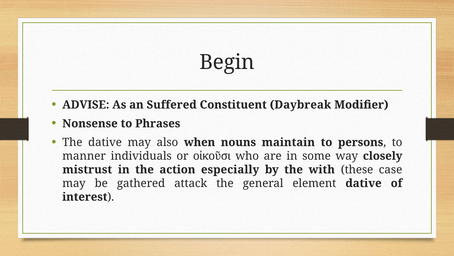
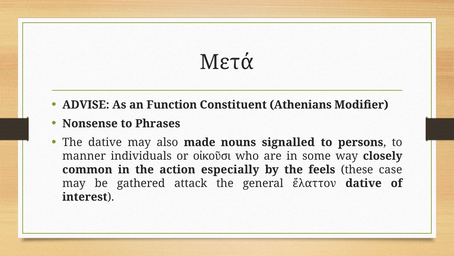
Begin: Begin -> Μετά (227, 62)
Suffered: Suffered -> Function (172, 105)
Daybreak: Daybreak -> Athenians (301, 105)
when: when -> made (200, 142)
maintain: maintain -> signalled (288, 142)
mistrust: mistrust -> common (87, 169)
with: with -> feels (322, 169)
element: element -> ἔλαττον (314, 183)
